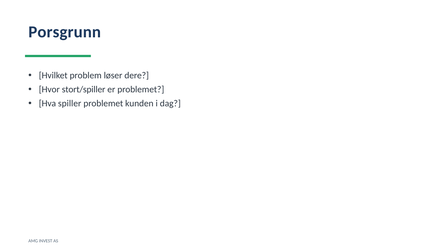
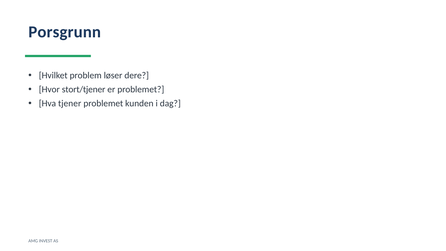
stort/spiller: stort/spiller -> stort/tjener (84, 89)
spiller: spiller -> tjener (70, 103)
